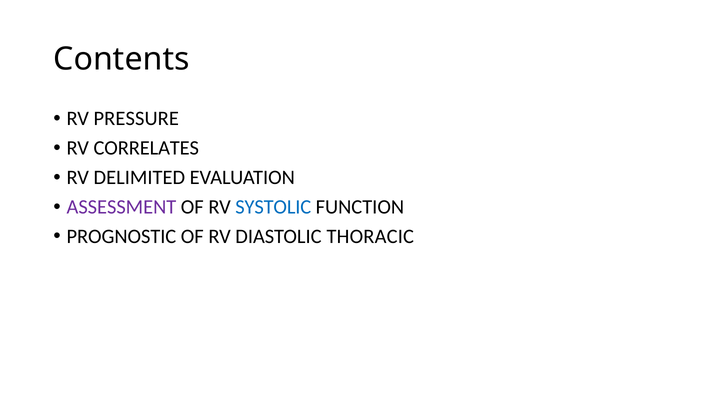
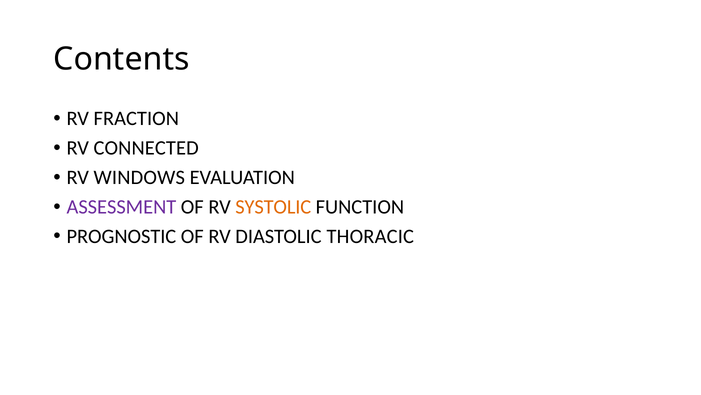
PRESSURE: PRESSURE -> FRACTION (136, 119)
CORRELATES: CORRELATES -> CONNECTED (146, 148)
DELIMITED: DELIMITED -> WINDOWS (139, 177)
SYSTOLIC colour: blue -> orange (273, 207)
